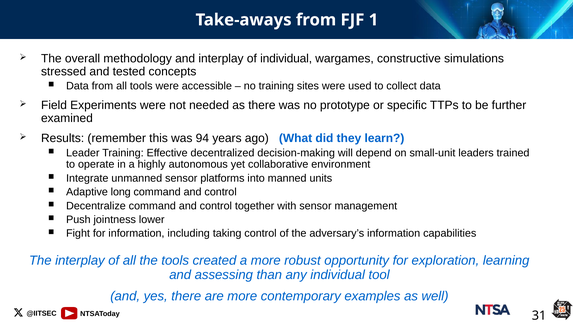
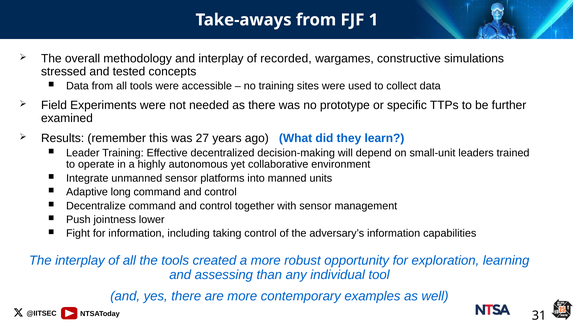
of individual: individual -> recorded (286, 58)
94: 94 -> 27 (202, 138)
